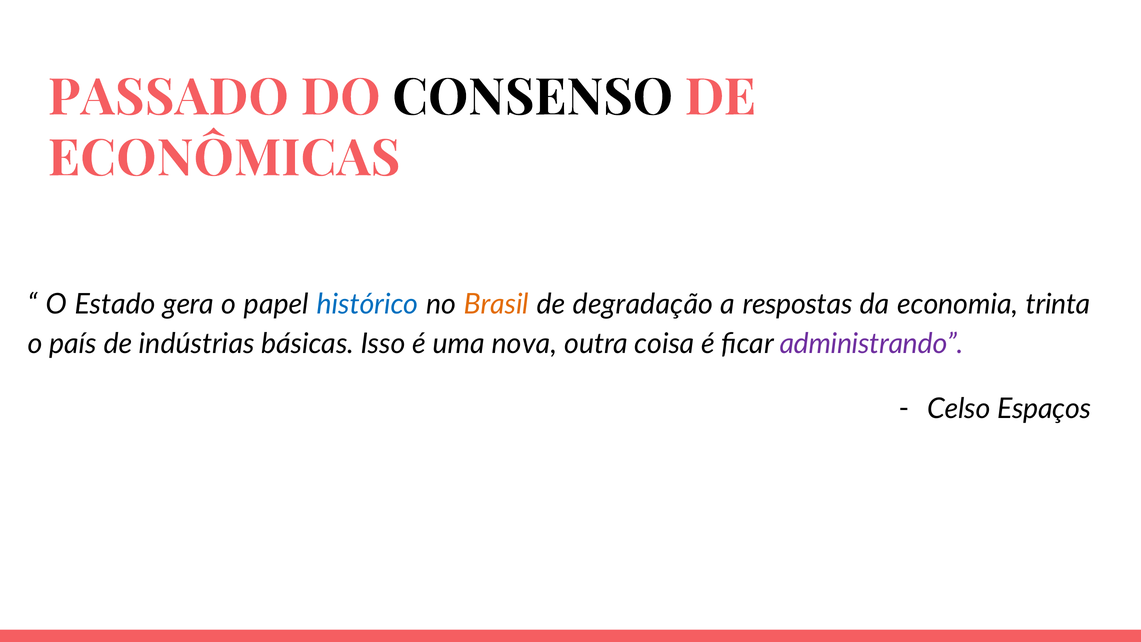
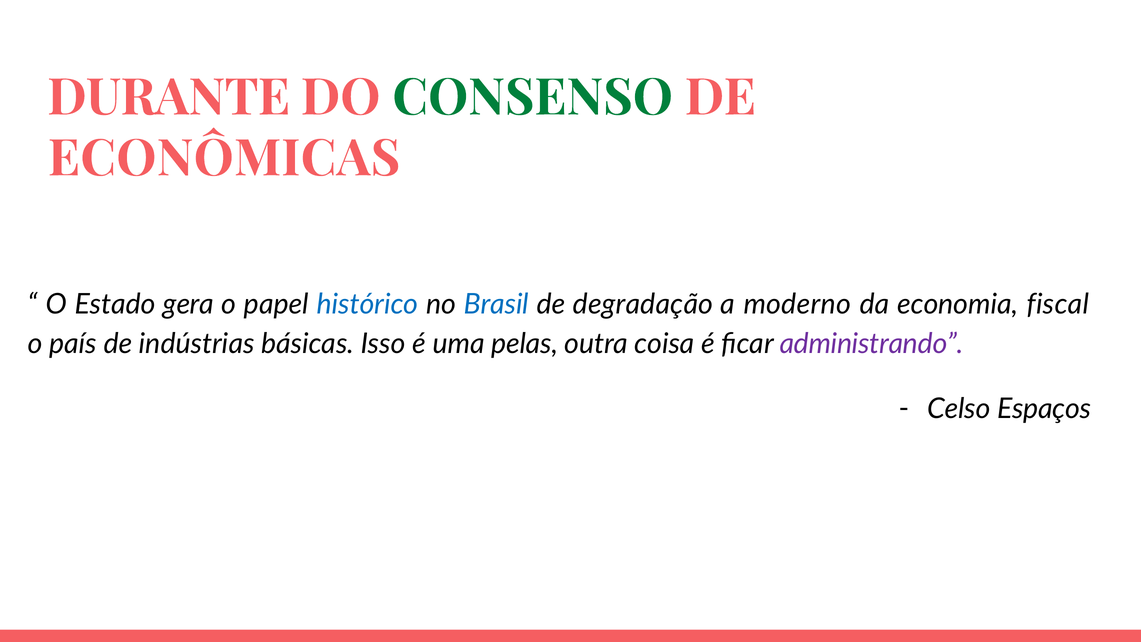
PASSADO: PASSADO -> DURANTE (169, 98)
CONSENSO colour: black -> green (533, 98)
Brasil colour: orange -> blue (496, 304)
respostas: respostas -> moderno (797, 304)
trinta: trinta -> fiscal (1058, 304)
nova: nova -> pelas (525, 344)
